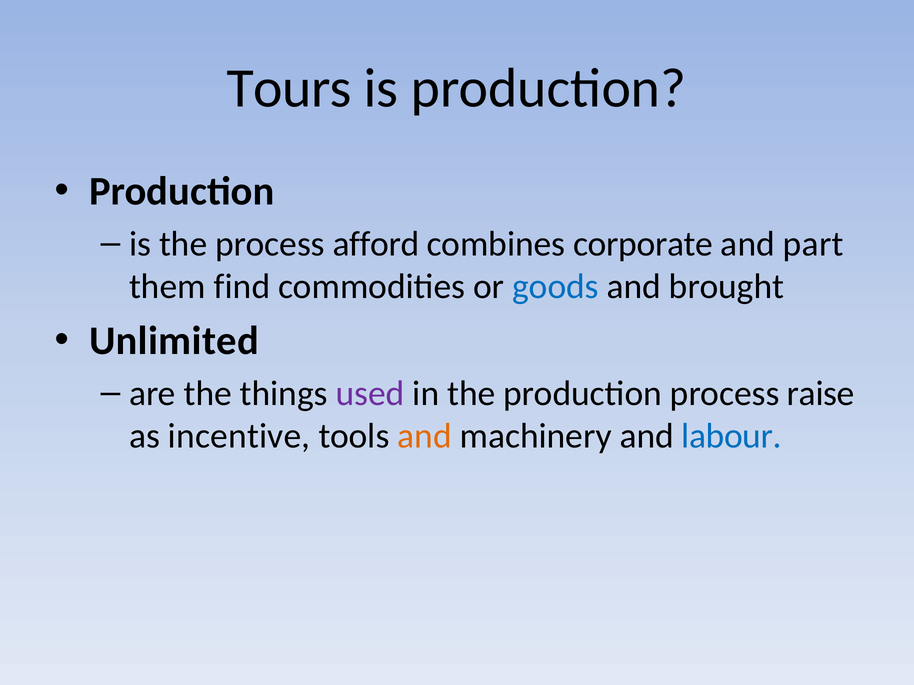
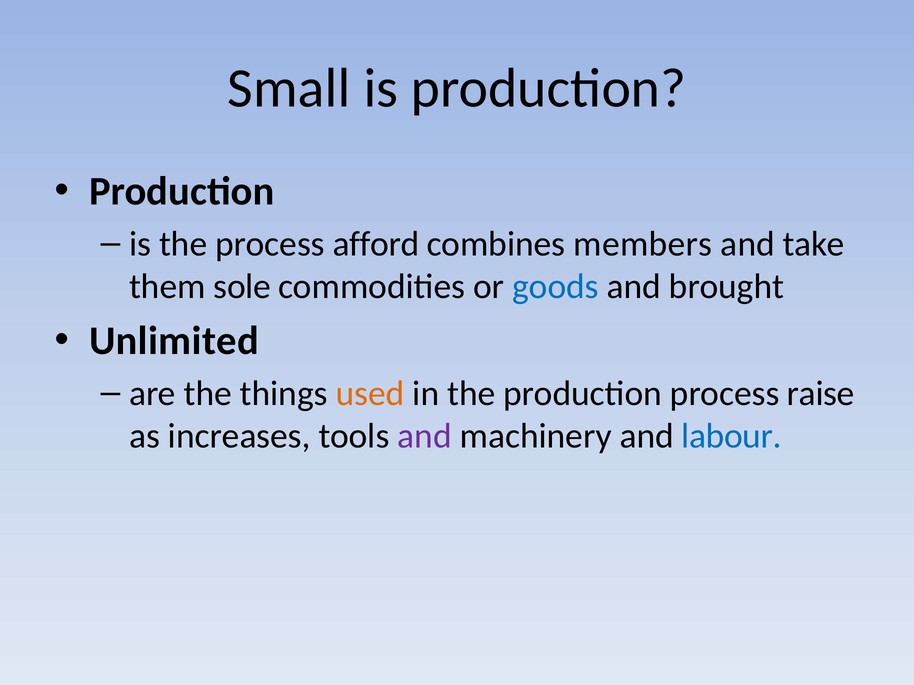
Tours: Tours -> Small (289, 88)
corporate: corporate -> members (643, 244)
part: part -> take (814, 244)
find: find -> sole (242, 287)
used colour: purple -> orange (370, 394)
incentive: incentive -> increases (239, 436)
and colour: orange -> purple (425, 436)
